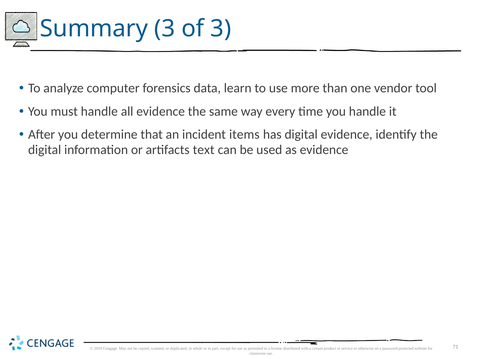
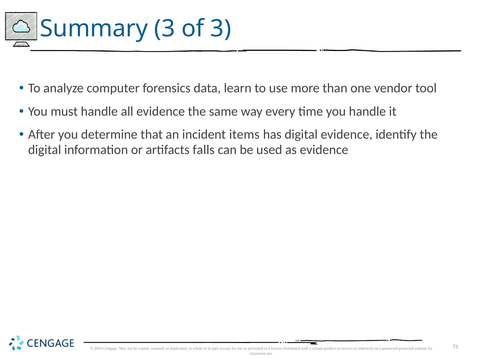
text: text -> falls (204, 150)
